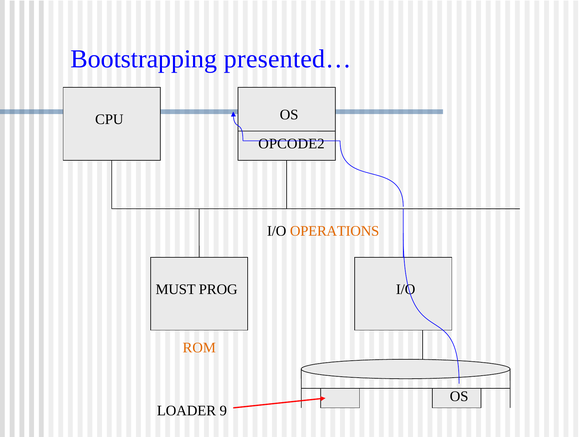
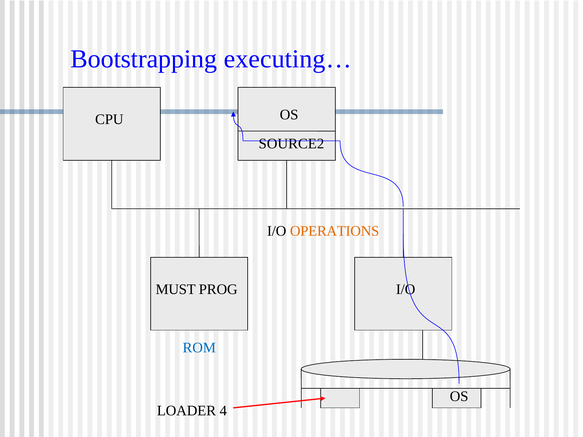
presented…: presented… -> executing… (288, 59)
OPCODE2: OPCODE2 -> SOURCE2 (291, 144)
ROM colour: orange -> blue (199, 348)
9: 9 -> 4 (223, 411)
